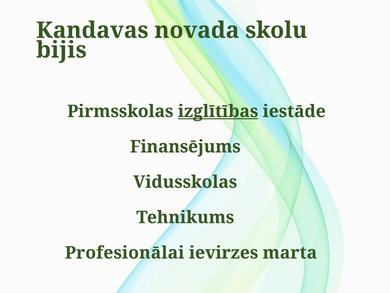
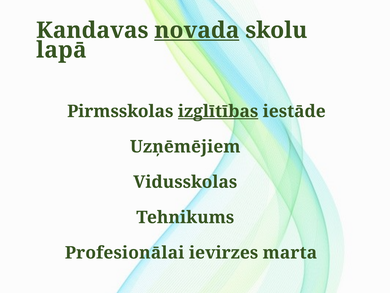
novada underline: none -> present (197, 30)
bijis: bijis -> lapā (61, 50)
Finansējums: Finansējums -> Uzņēmējiem (185, 146)
